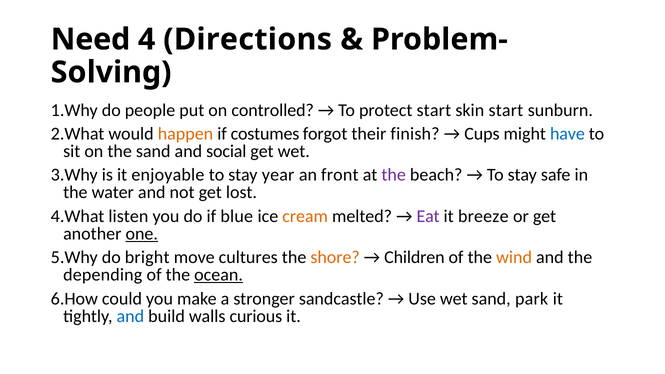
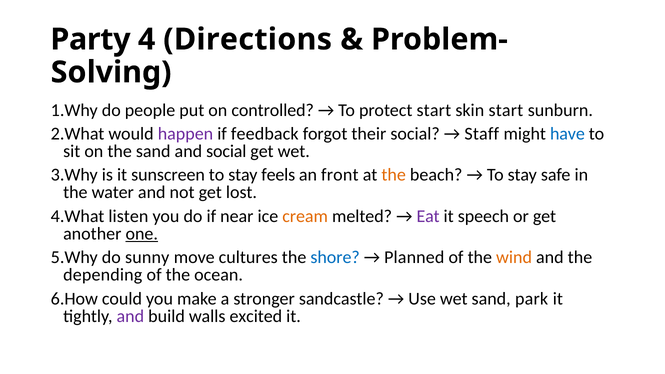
Need: Need -> Party (90, 39)
happen colour: orange -> purple (185, 134)
costumes: costumes -> feedback (265, 134)
their finish: finish -> social (415, 134)
Cups: Cups -> Staff (482, 134)
enjoyable: enjoyable -> sunscreen (168, 175)
year: year -> feels (278, 175)
the colour: purple -> orange (394, 175)
blue: blue -> near (237, 216)
breeze: breeze -> speech (483, 216)
bright: bright -> sunny (147, 257)
shore colour: orange -> blue (335, 257)
Children: Children -> Planned (414, 257)
ocean underline: present -> none (219, 275)
and colour: blue -> purple (130, 316)
curious: curious -> excited (256, 316)
